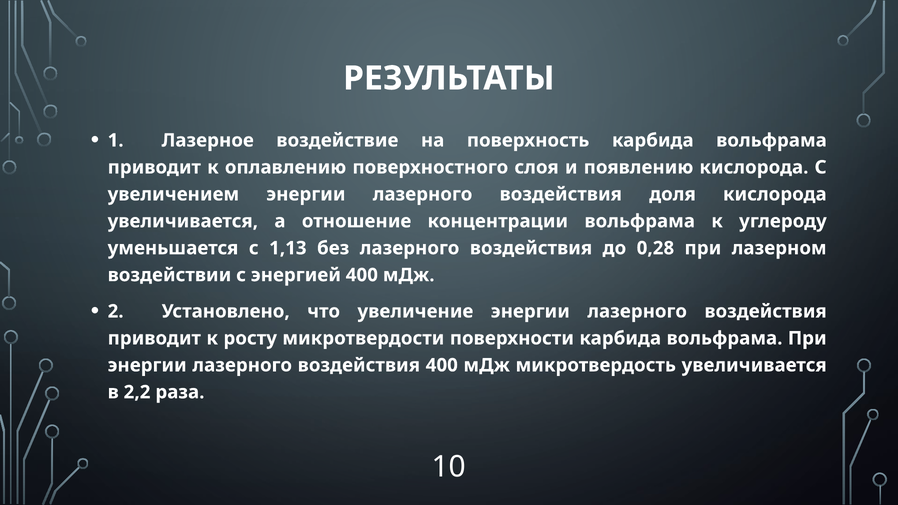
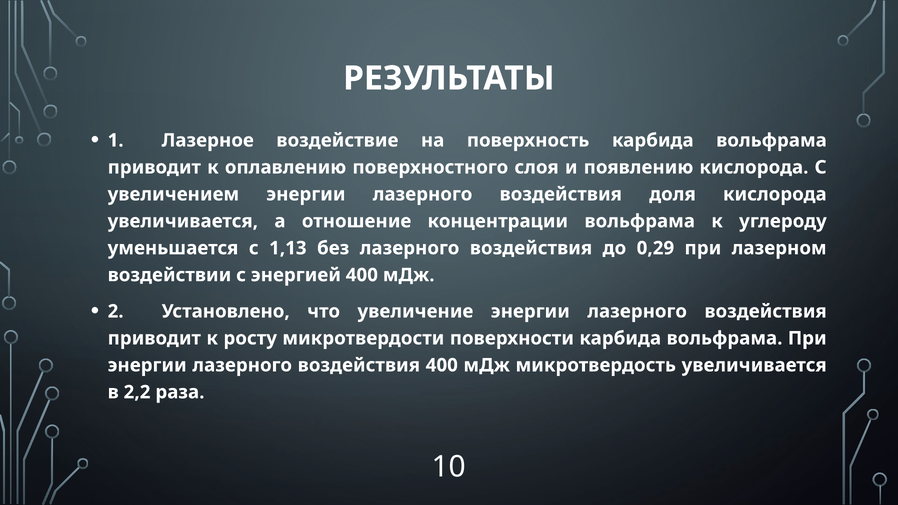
0,28: 0,28 -> 0,29 (655, 248)
